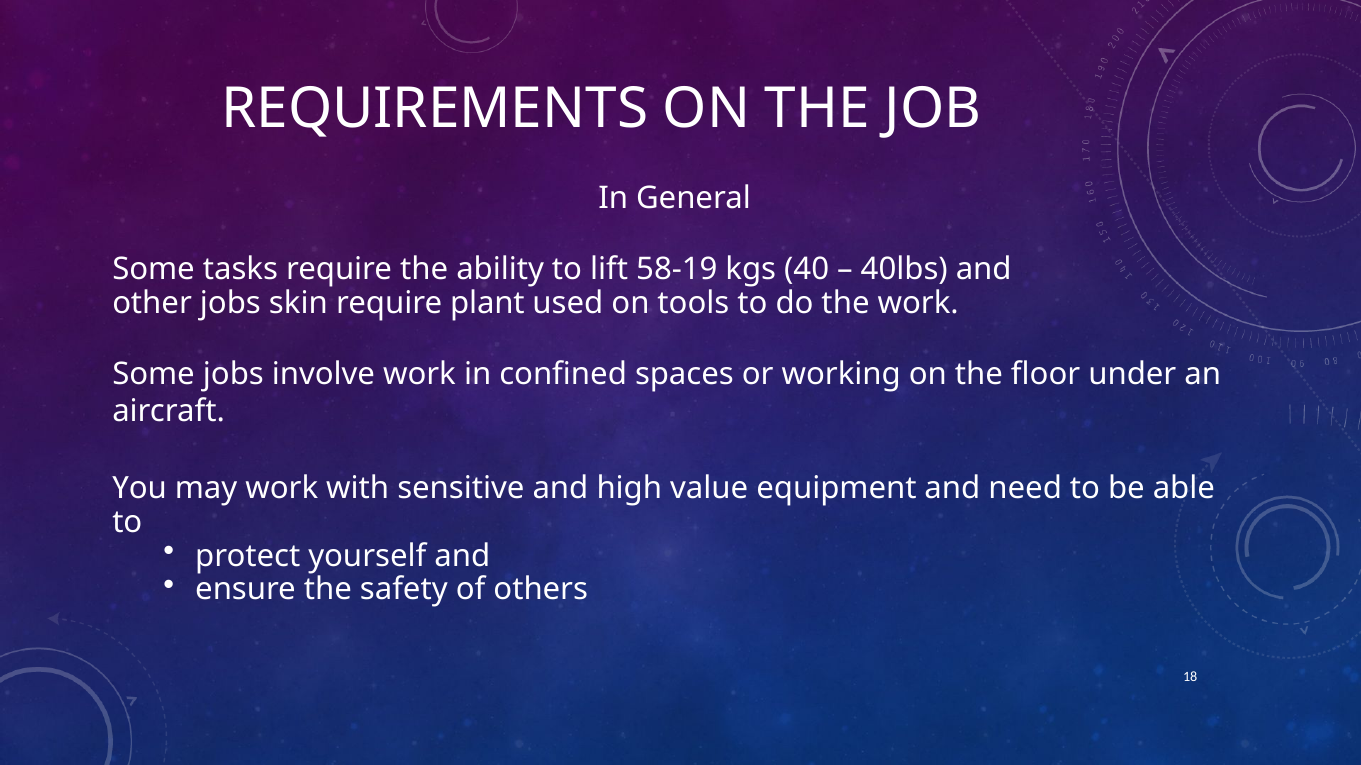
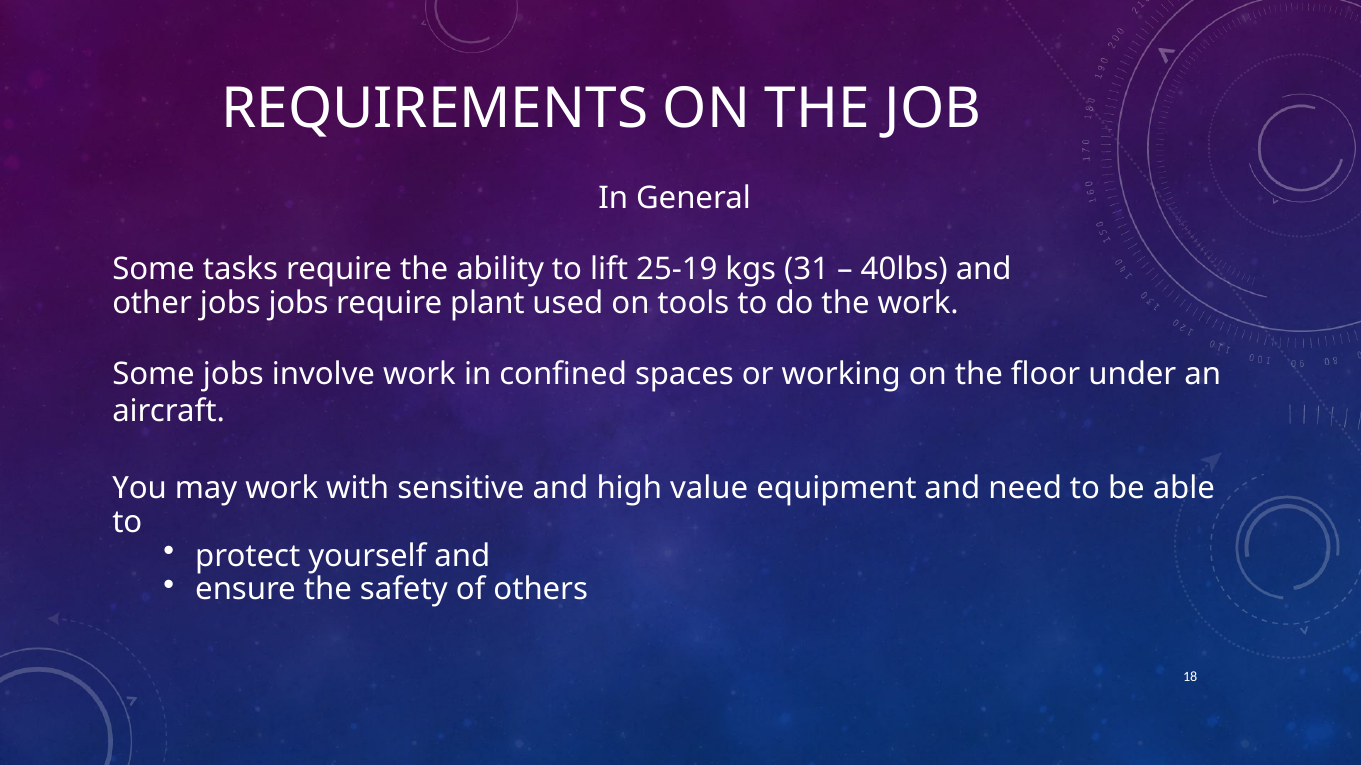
58-19: 58-19 -> 25-19 (677, 270)
40: 40 -> 31 (807, 270)
jobs skin: skin -> jobs (299, 303)
